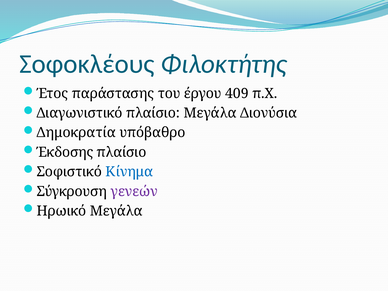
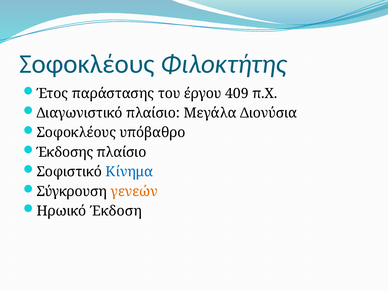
Δημοκρατία: Δημοκρατία -> Σοφοκλέους (76, 133)
γενεών colour: purple -> orange (134, 191)
Ηρωικό Μεγάλα: Μεγάλα -> Έκδοση (116, 211)
